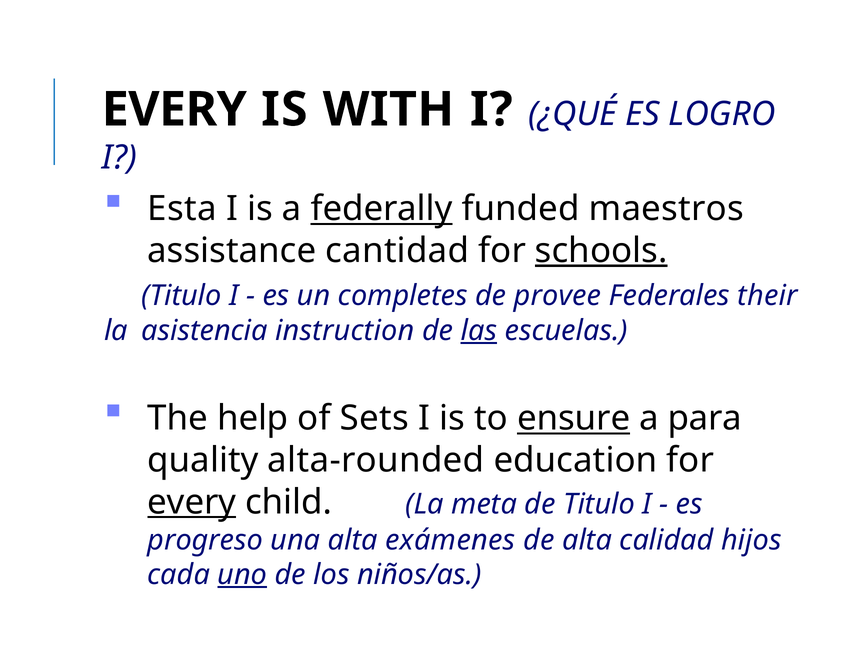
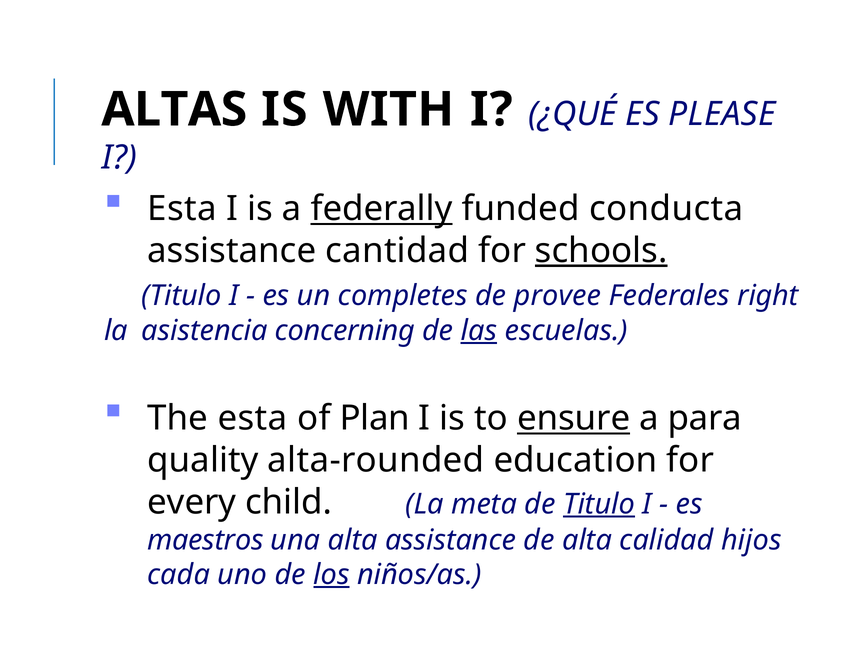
EVERY: EVERY -> ALTAS (174, 110)
LOGRO: LOGRO -> PLEASE (722, 114)
maestros: maestros -> conducta (666, 209)
their: their -> right (768, 296)
instruction: instruction -> concerning (345, 331)
The help: help -> esta (253, 418)
Sets: Sets -> Plan (375, 418)
every underline: present -> none (192, 502)
Titulo underline: none -> present (599, 504)
progreso: progreso -> maestros (205, 540)
alta exámenes: exámenes -> assistance (451, 540)
uno underline: present -> none (242, 575)
los underline: none -> present (331, 575)
